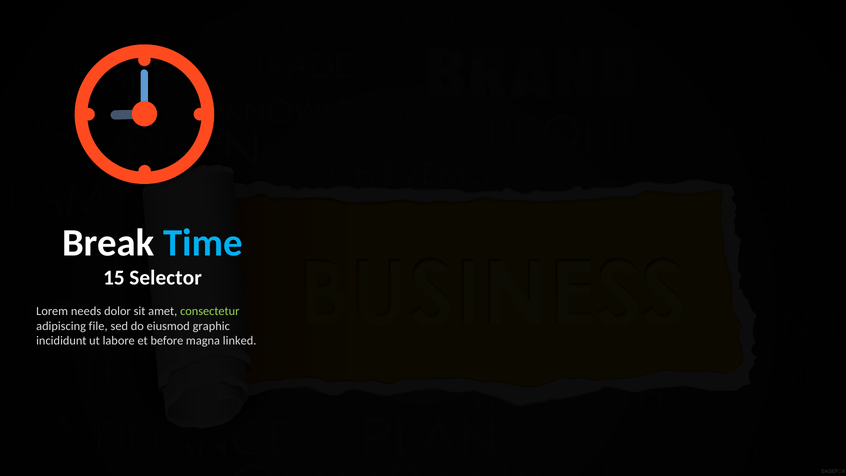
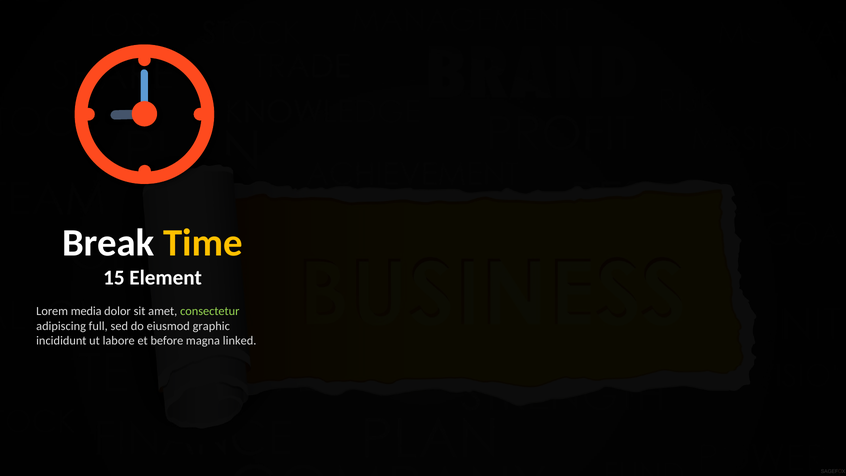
Time colour: light blue -> yellow (203, 243)
Selector: Selector -> Element (166, 278)
needs: needs -> media (86, 311)
file: file -> full (98, 326)
